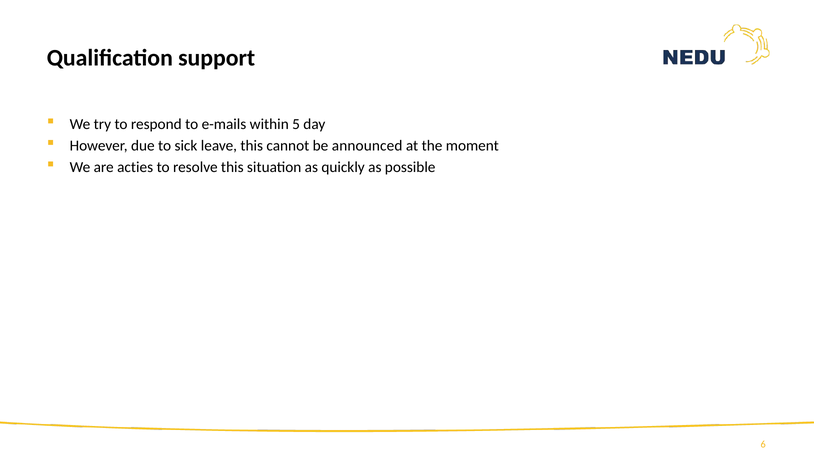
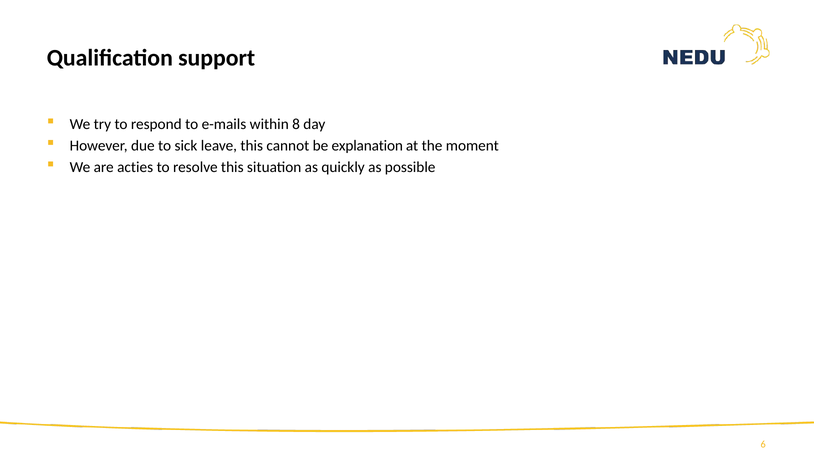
5: 5 -> 8 (296, 124)
announced: announced -> explanation (367, 146)
